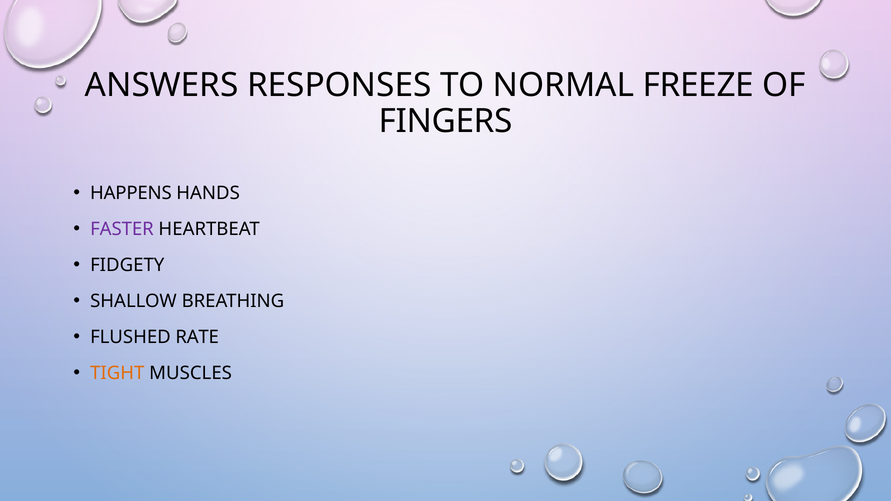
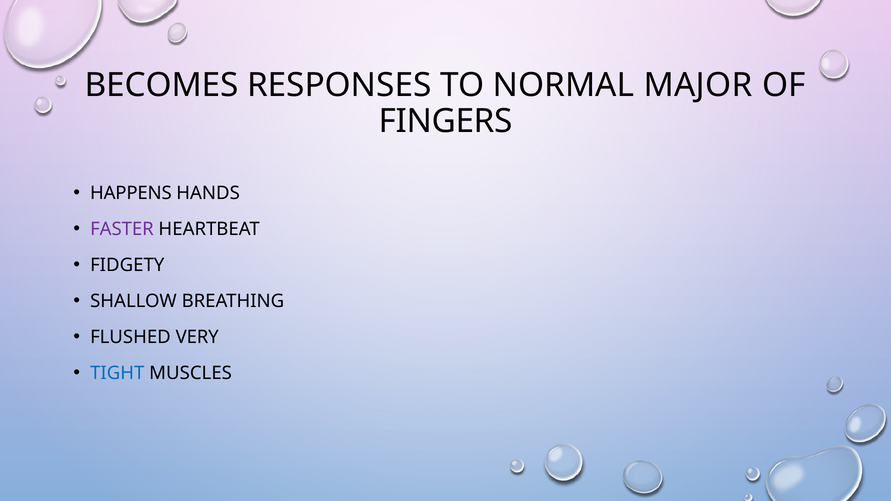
ANSWERS: ANSWERS -> BECOMES (162, 85)
FREEZE: FREEZE -> MAJOR (698, 85)
RATE: RATE -> VERY (197, 337)
TIGHT colour: orange -> blue (117, 373)
